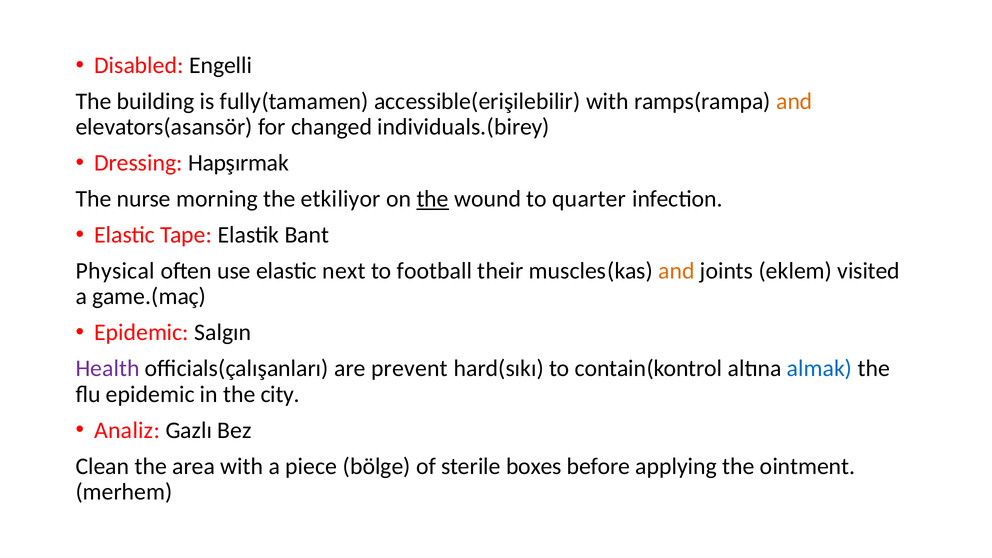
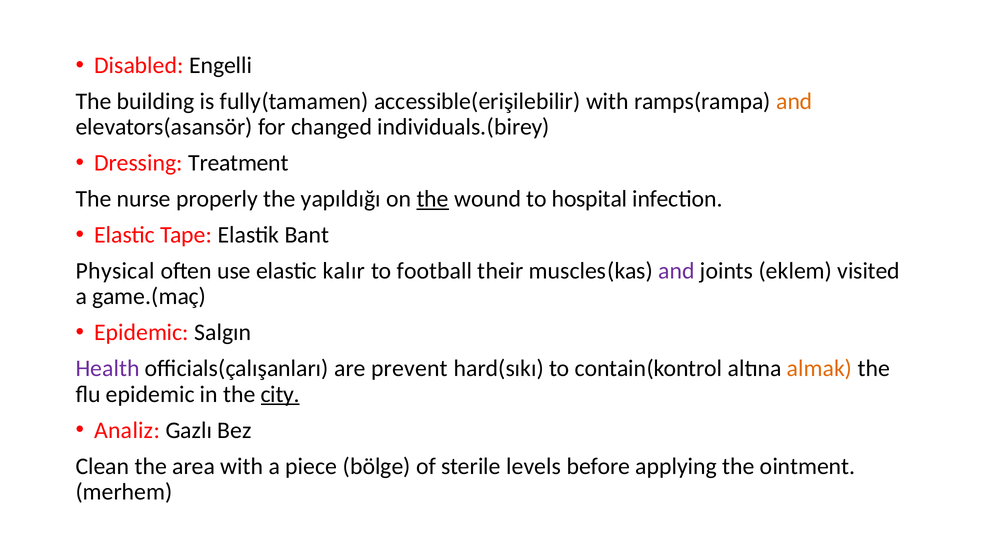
Hapşırmak: Hapşırmak -> Treatment (238, 163)
morning: morning -> properly (217, 199)
etkiliyor: etkiliyor -> yapıldığı (341, 199)
quarter: quarter -> hospital (589, 199)
next: next -> kalır (344, 271)
and colour: orange -> purple (676, 271)
almak colour: blue -> orange (820, 369)
city underline: none -> present (280, 394)
boxes: boxes -> levels (534, 466)
